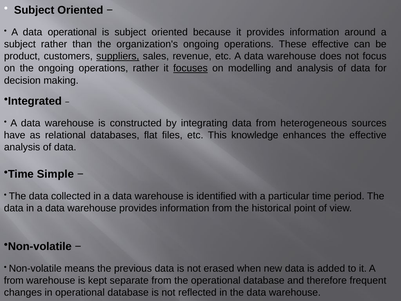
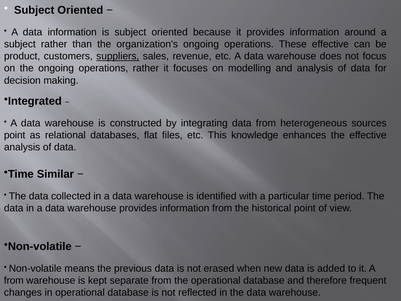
data operational: operational -> information (72, 32)
focuses underline: present -> none (190, 68)
have: have -> point (15, 135)
Simple: Simple -> Similar (55, 174)
